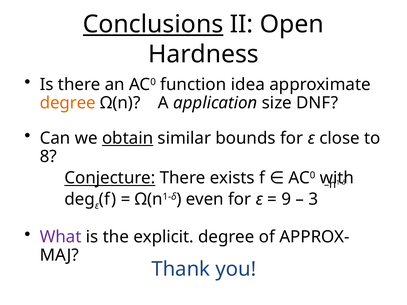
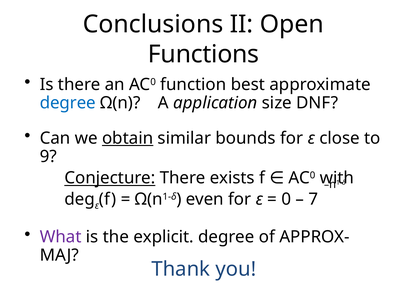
Conclusions underline: present -> none (153, 24)
Hardness: Hardness -> Functions (204, 54)
idea: idea -> best (248, 85)
degree colour: orange -> blue (68, 103)
8: 8 -> 9 (48, 157)
9: 9 -> 0 (286, 199)
3: 3 -> 7 (313, 199)
